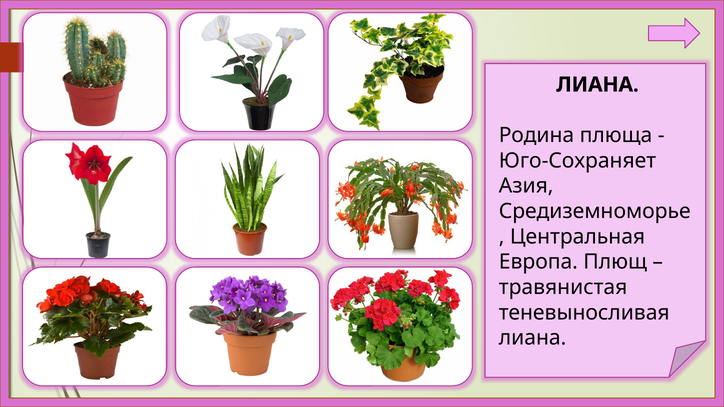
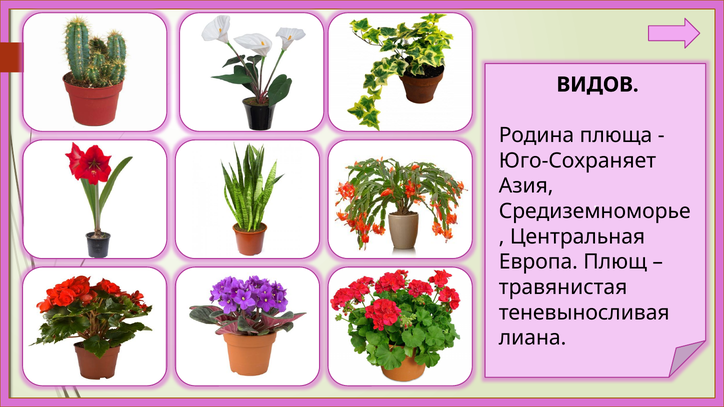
ЛИАНА: ЛИАНА -> ВИДОВ (598, 85)
